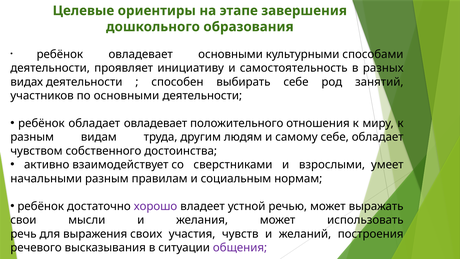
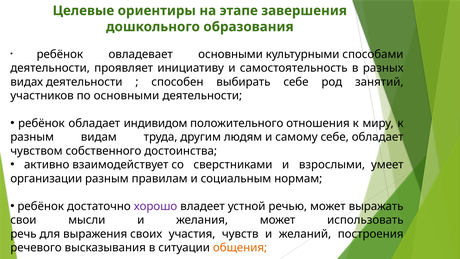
обладает овладевает: овладевает -> индивидом (156, 123)
начальными: начальными -> организации (46, 178)
общения colour: purple -> orange (240, 247)
